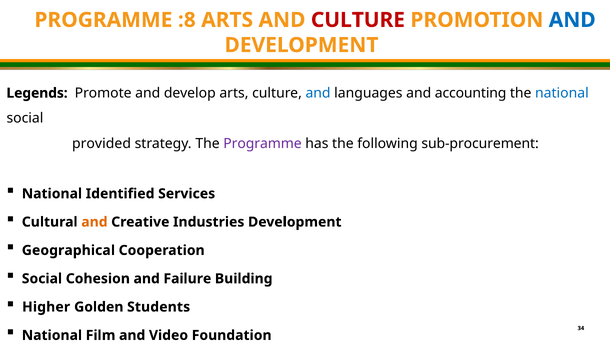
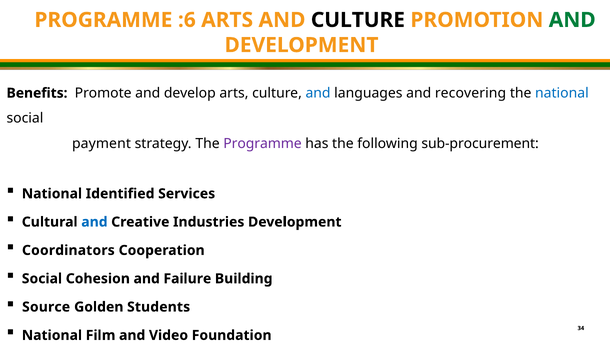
:8: :8 -> :6 (187, 20)
CULTURE colour: red -> black (358, 20)
AND colour: blue -> green (572, 20)
Legends: Legends -> Benefits (37, 93)
accounting: accounting -> recovering (471, 93)
provided: provided -> payment (101, 143)
and colour: orange -> blue (94, 222)
Geographical: Geographical -> Coordinators (68, 250)
Higher: Higher -> Source (46, 307)
